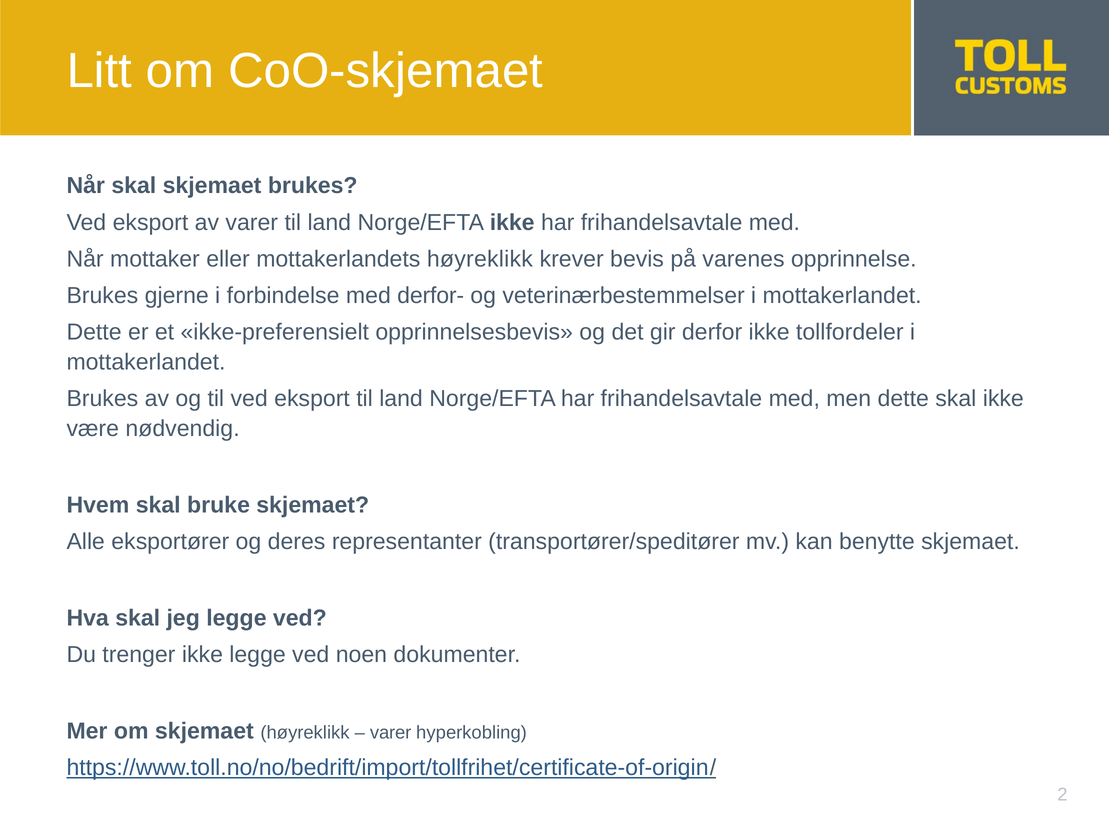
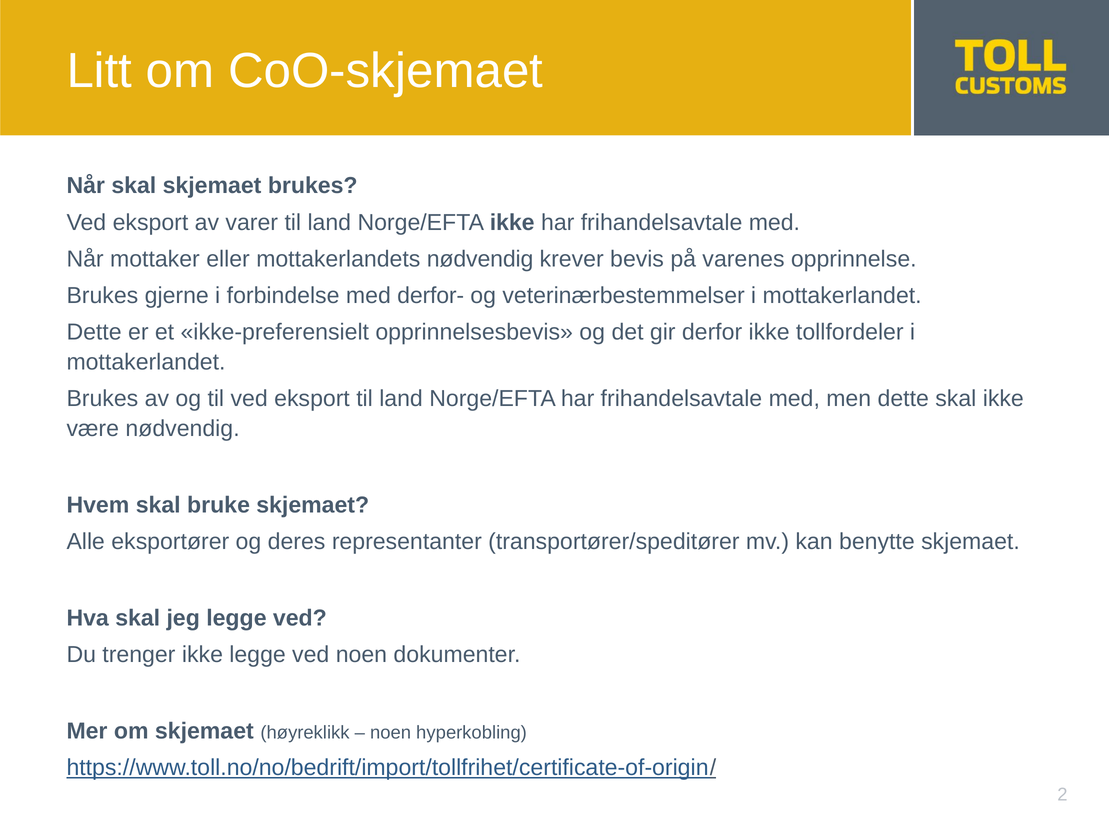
mottakerlandets høyreklikk: høyreklikk -> nødvendig (480, 259)
varer: varer -> noen (391, 732)
